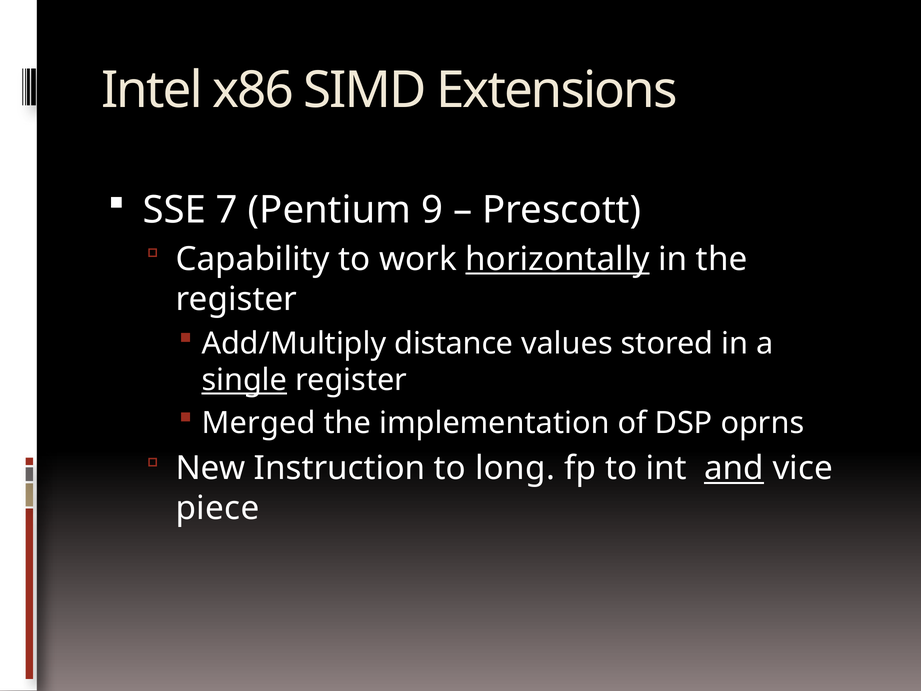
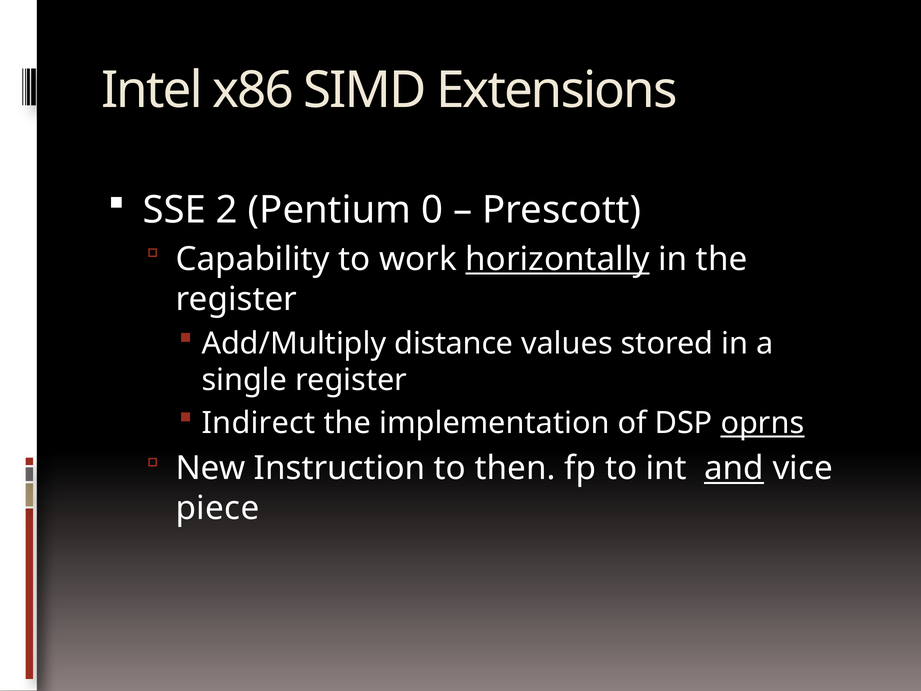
7: 7 -> 2 (227, 210)
9: 9 -> 0 (432, 210)
single underline: present -> none (244, 380)
Merged: Merged -> Indirect (259, 423)
oprns underline: none -> present (762, 423)
long: long -> then (515, 468)
